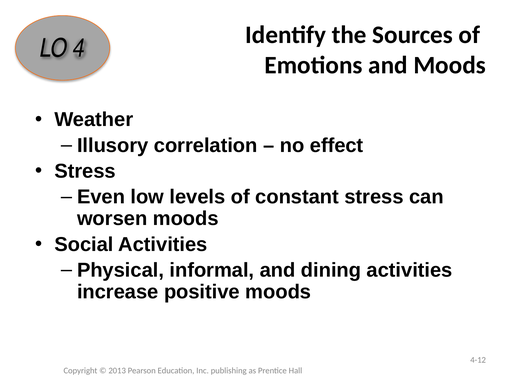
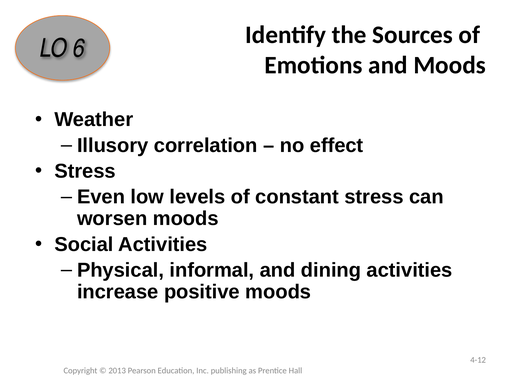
4: 4 -> 6 (79, 48)
